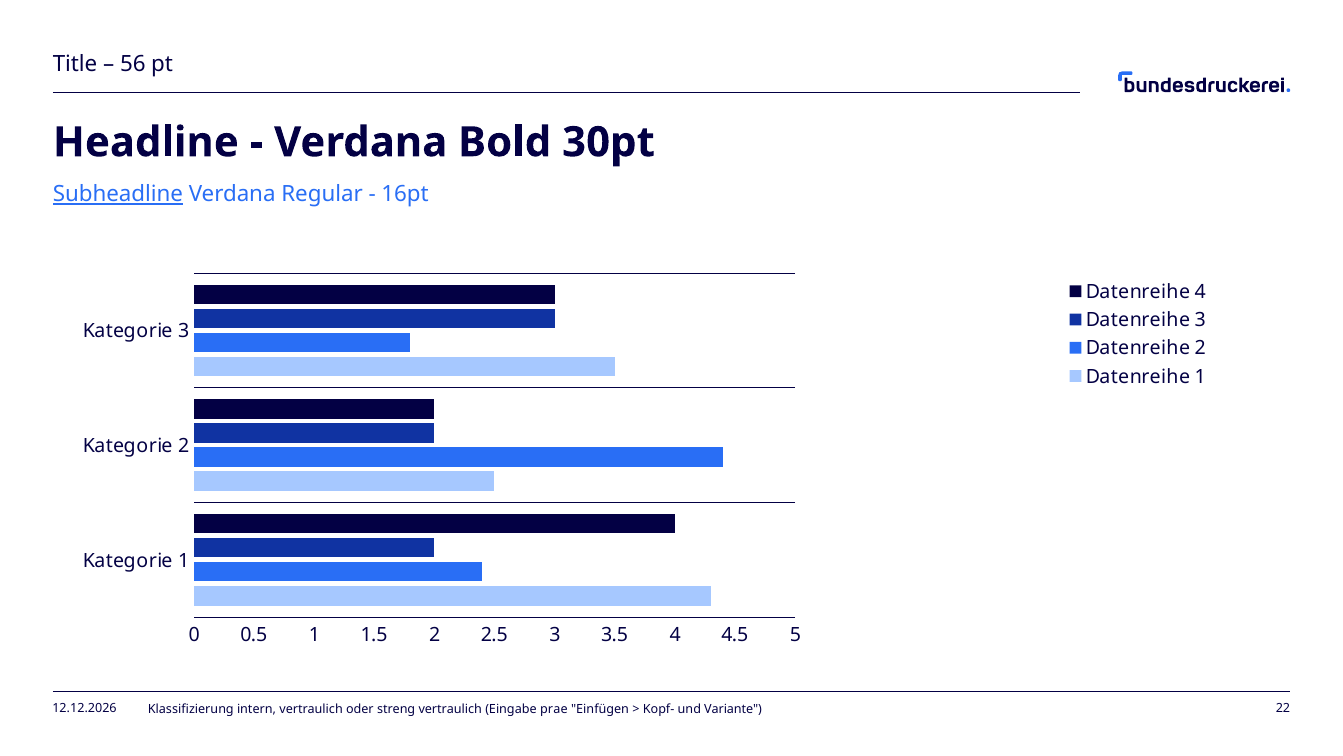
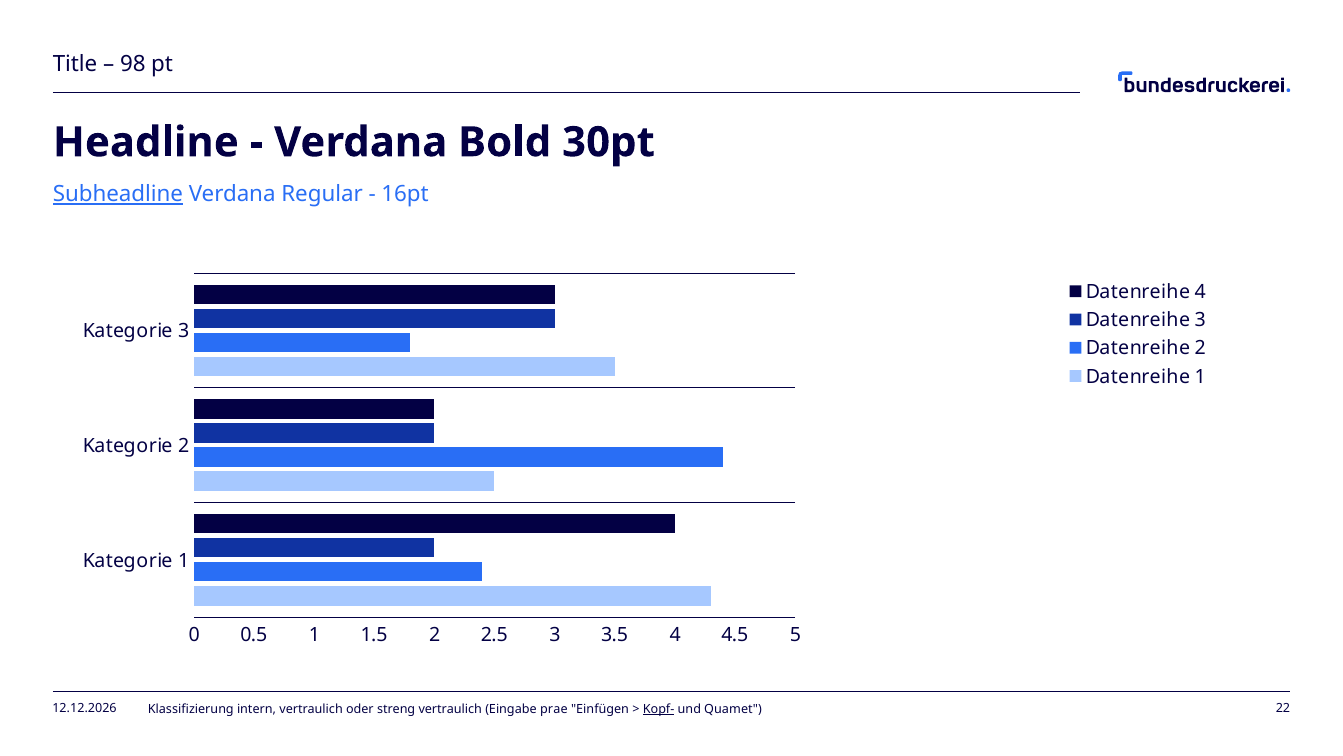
56: 56 -> 98 (133, 64)
Kopf- underline: none -> present (659, 709)
Variante: Variante -> Quamet (733, 709)
